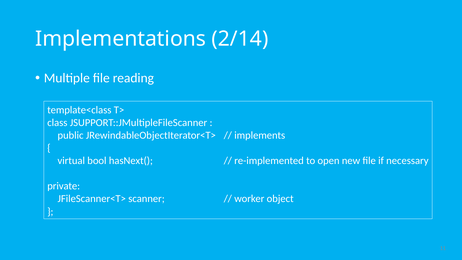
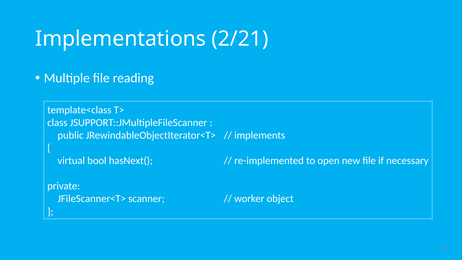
2/14: 2/14 -> 2/21 (240, 39)
